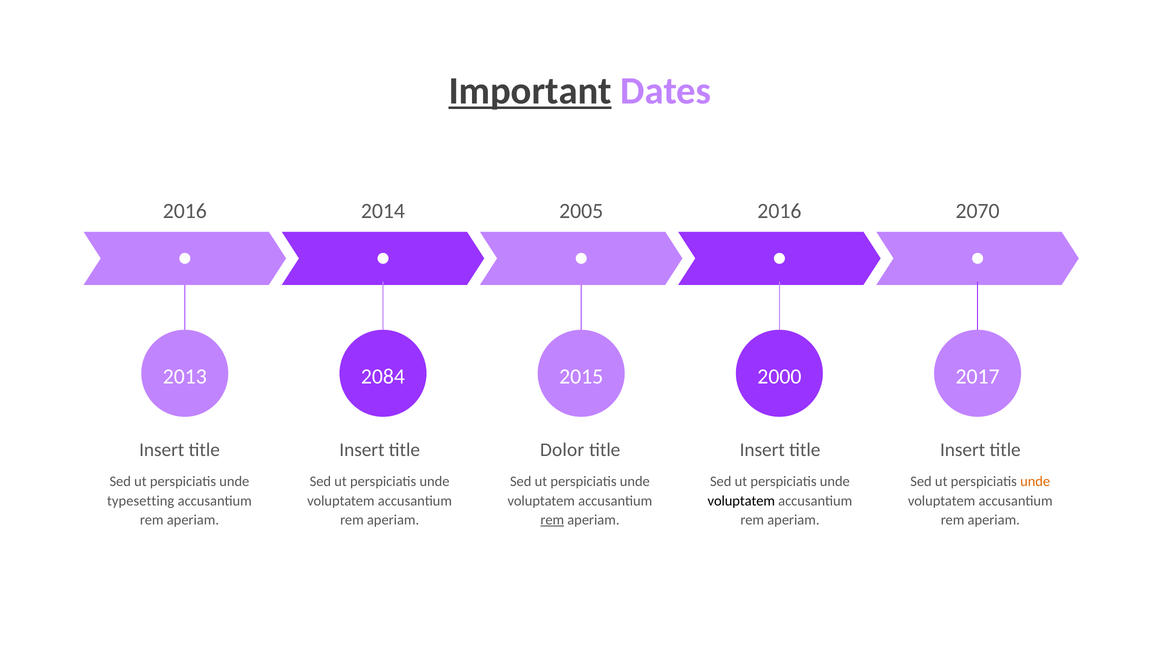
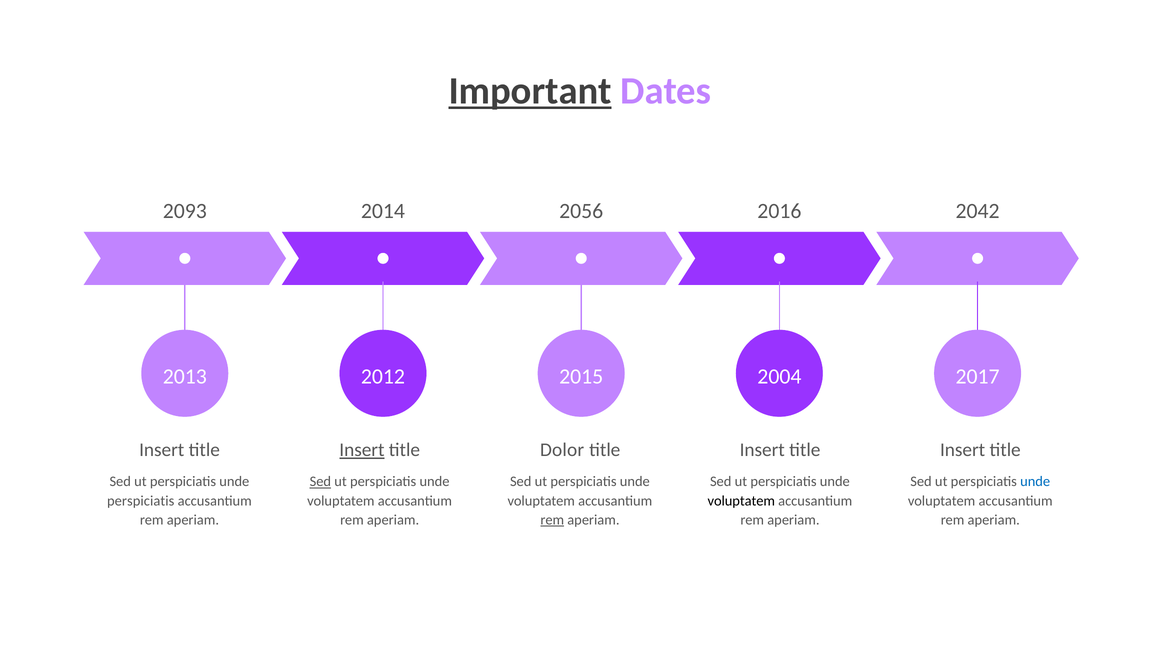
2016: 2016 -> 2093 (185, 211)
2005: 2005 -> 2056 (581, 211)
2070: 2070 -> 2042 (978, 211)
2084: 2084 -> 2012 (383, 376)
2000: 2000 -> 2004 (779, 376)
Insert underline: none -> present (362, 450)
Sed underline: none -> present (320, 481)
unde colour: orange -> blue (1035, 481)
typesetting: typesetting -> perspiciatis (141, 500)
